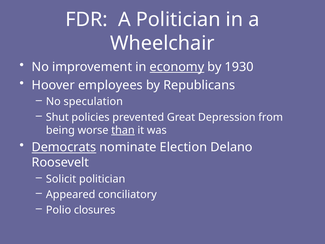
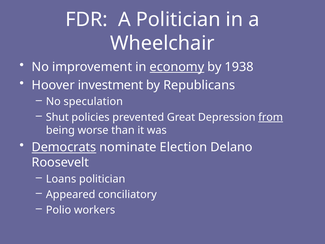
1930: 1930 -> 1938 (239, 67)
employees: employees -> investment (111, 85)
from underline: none -> present (271, 117)
than underline: present -> none (123, 130)
Solicit: Solicit -> Loans (61, 179)
closures: closures -> workers (95, 210)
